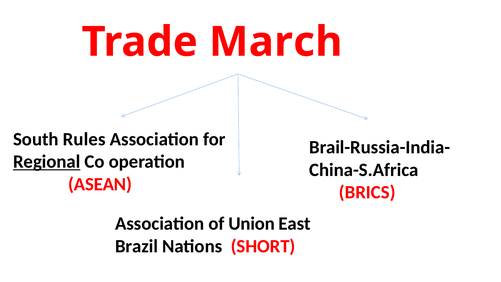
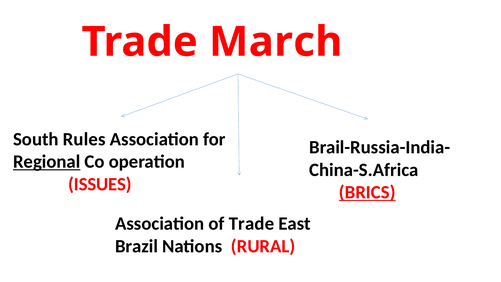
ASEAN: ASEAN -> ISSUES (100, 184)
BRICS underline: none -> present (367, 192)
of Union: Union -> Trade (251, 224)
SHORT: SHORT -> RURAL (263, 246)
